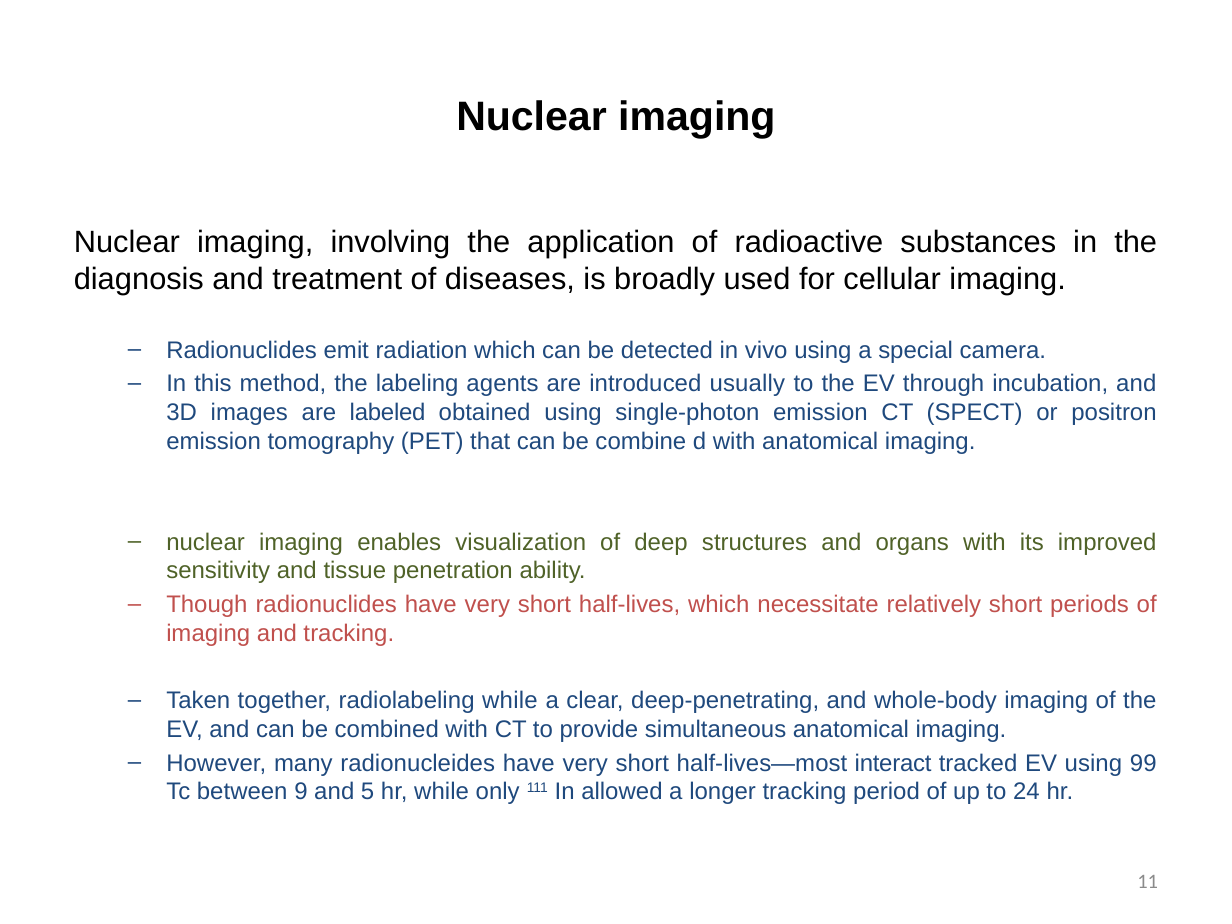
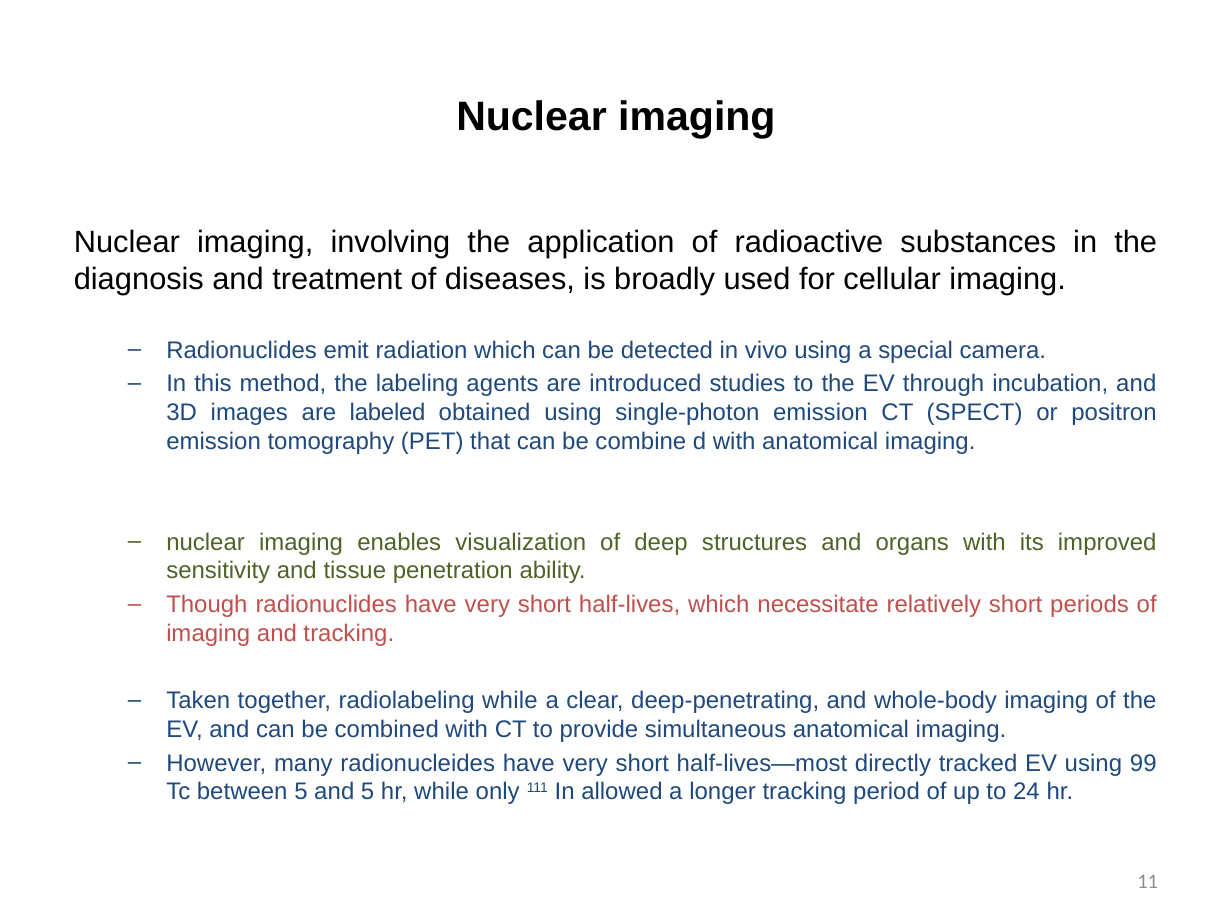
usually: usually -> studies (747, 384)
interact: interact -> directly (893, 763)
between 9: 9 -> 5 (301, 792)
